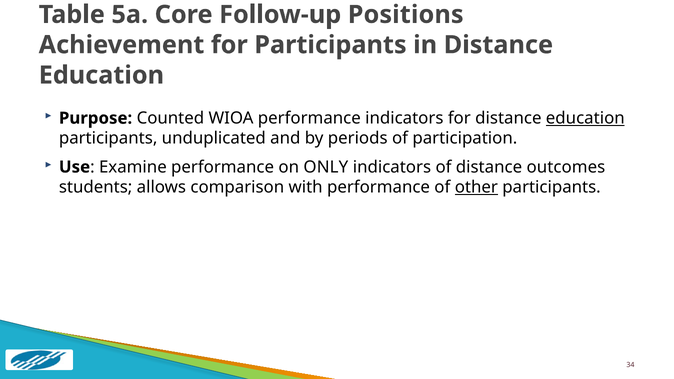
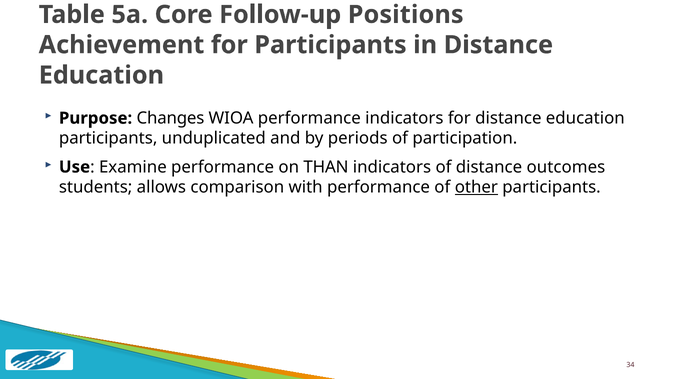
Counted: Counted -> Changes (170, 118)
education underline: present -> none (585, 118)
ONLY: ONLY -> THAN (326, 167)
